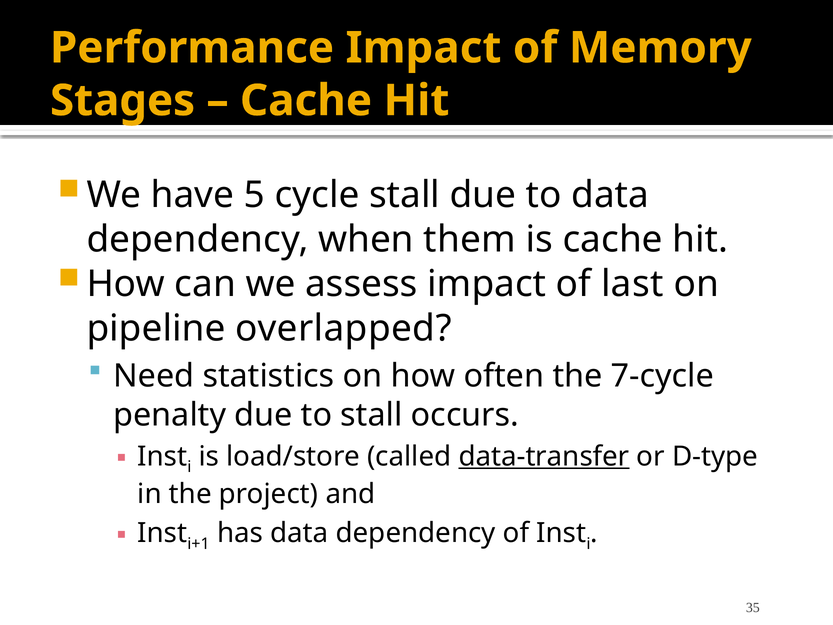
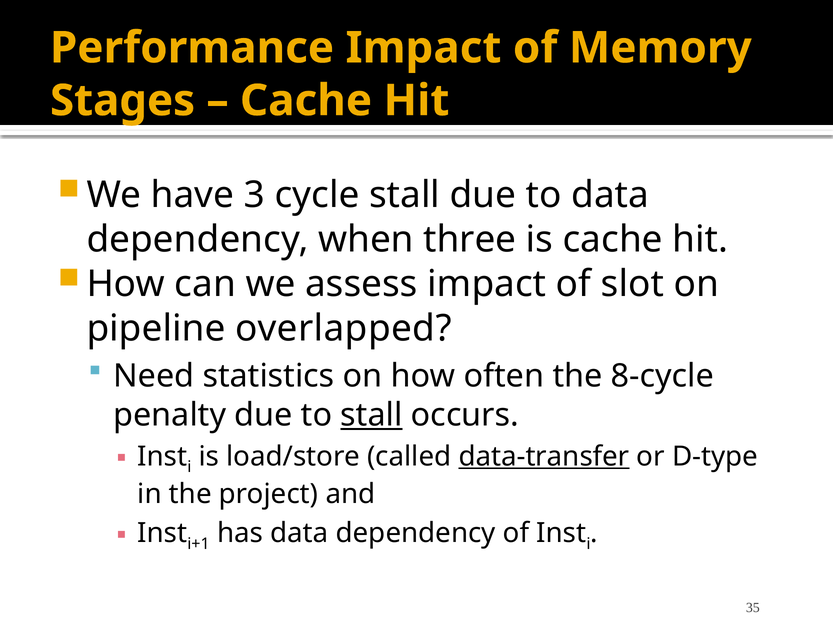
5: 5 -> 3 (254, 195)
them: them -> three (470, 239)
last: last -> slot (632, 284)
7-cycle: 7-cycle -> 8-cycle (662, 376)
stall underline: none -> present (372, 415)
